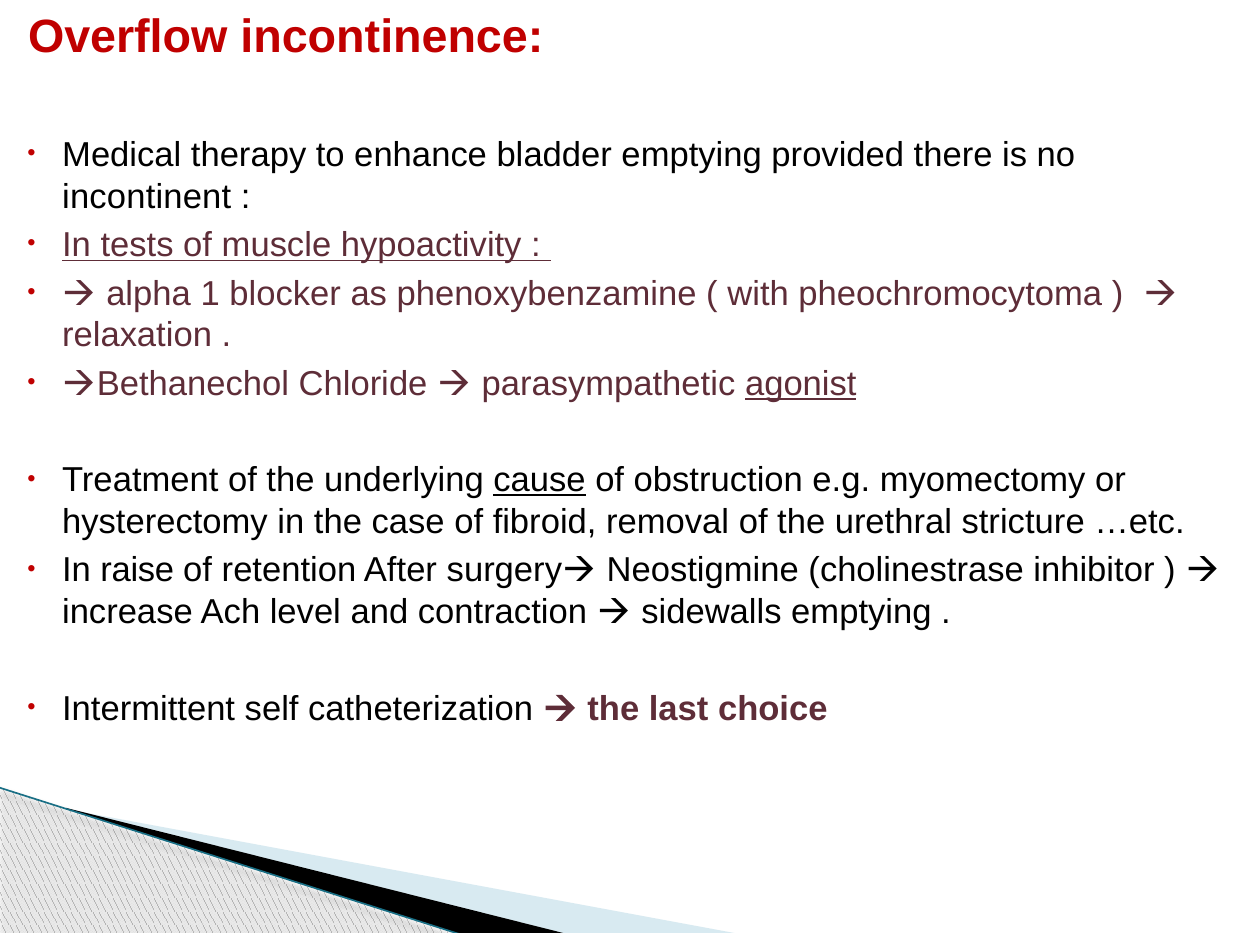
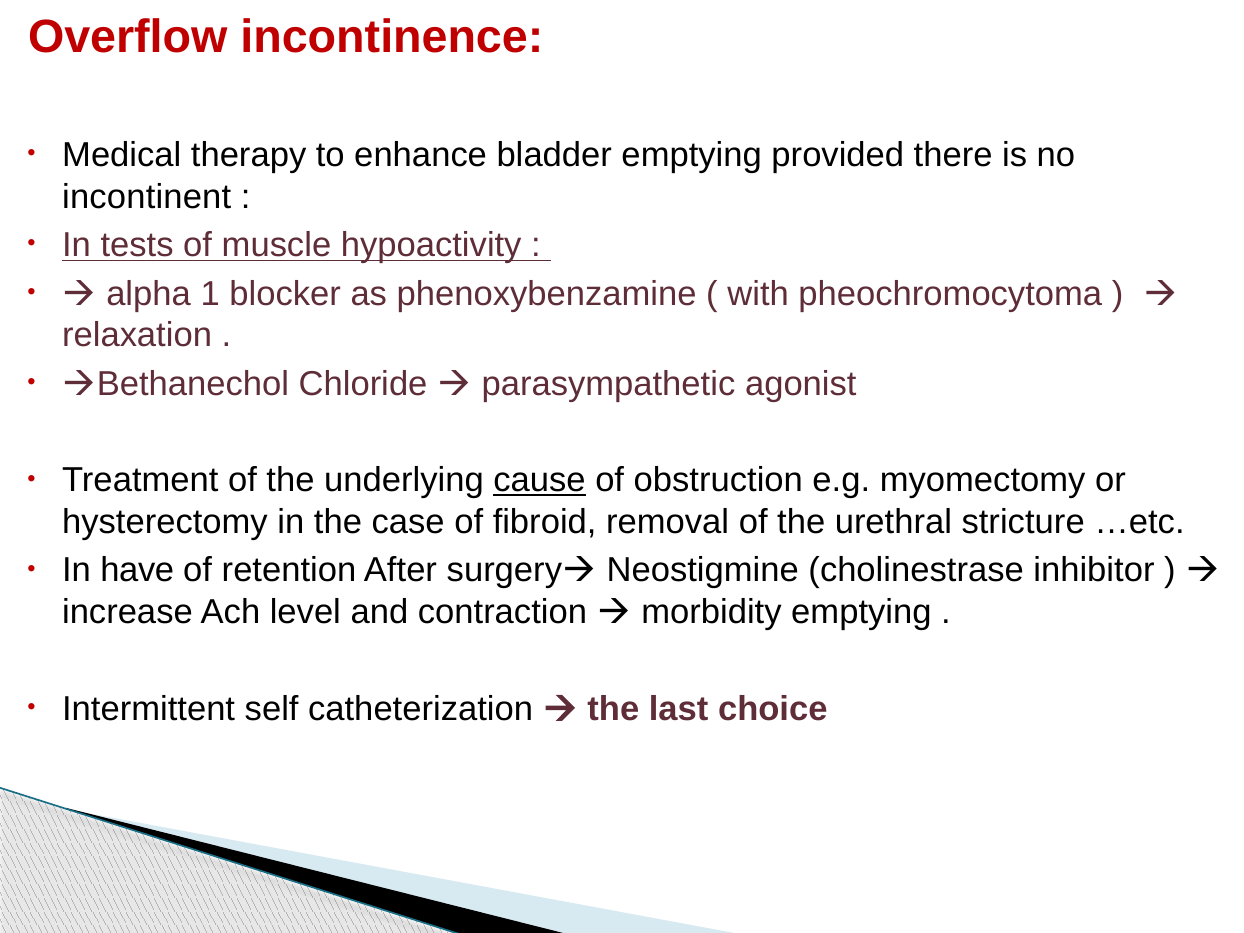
agonist underline: present -> none (801, 384)
raise: raise -> have (137, 571)
sidewalls: sidewalls -> morbidity (711, 612)
